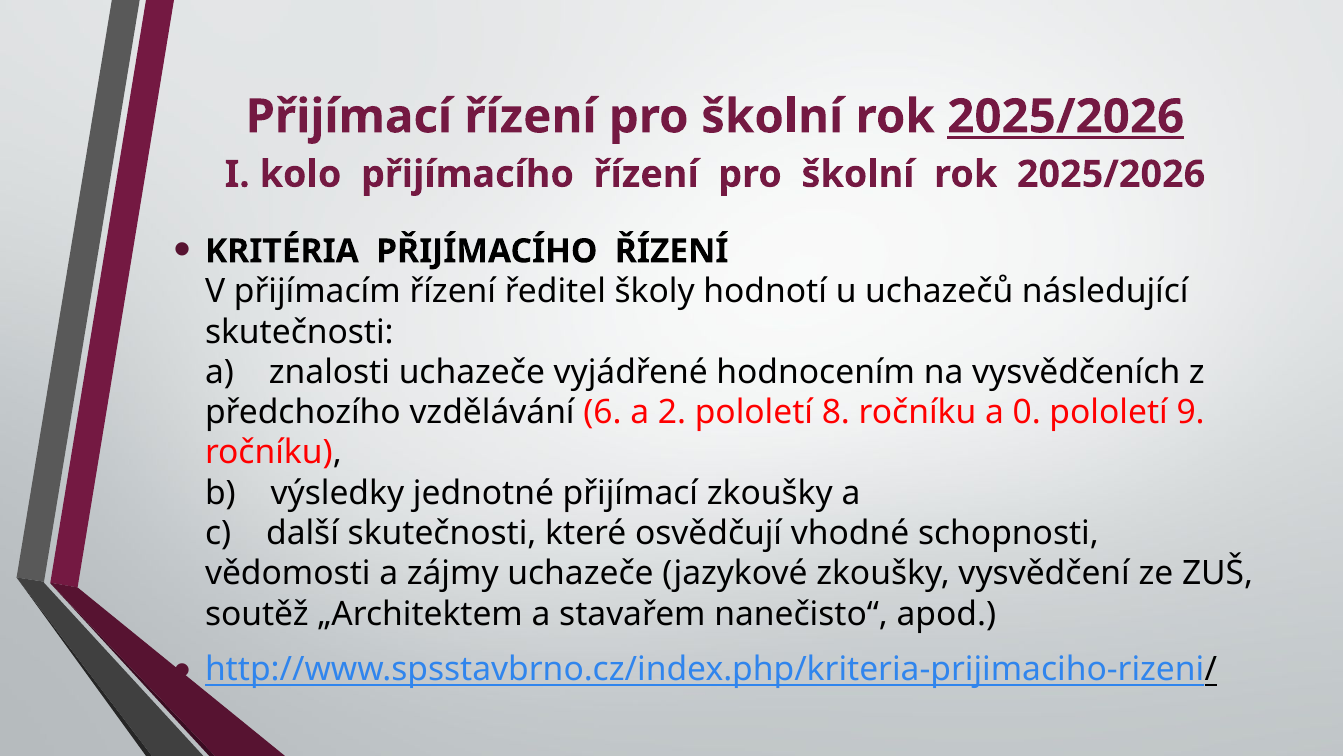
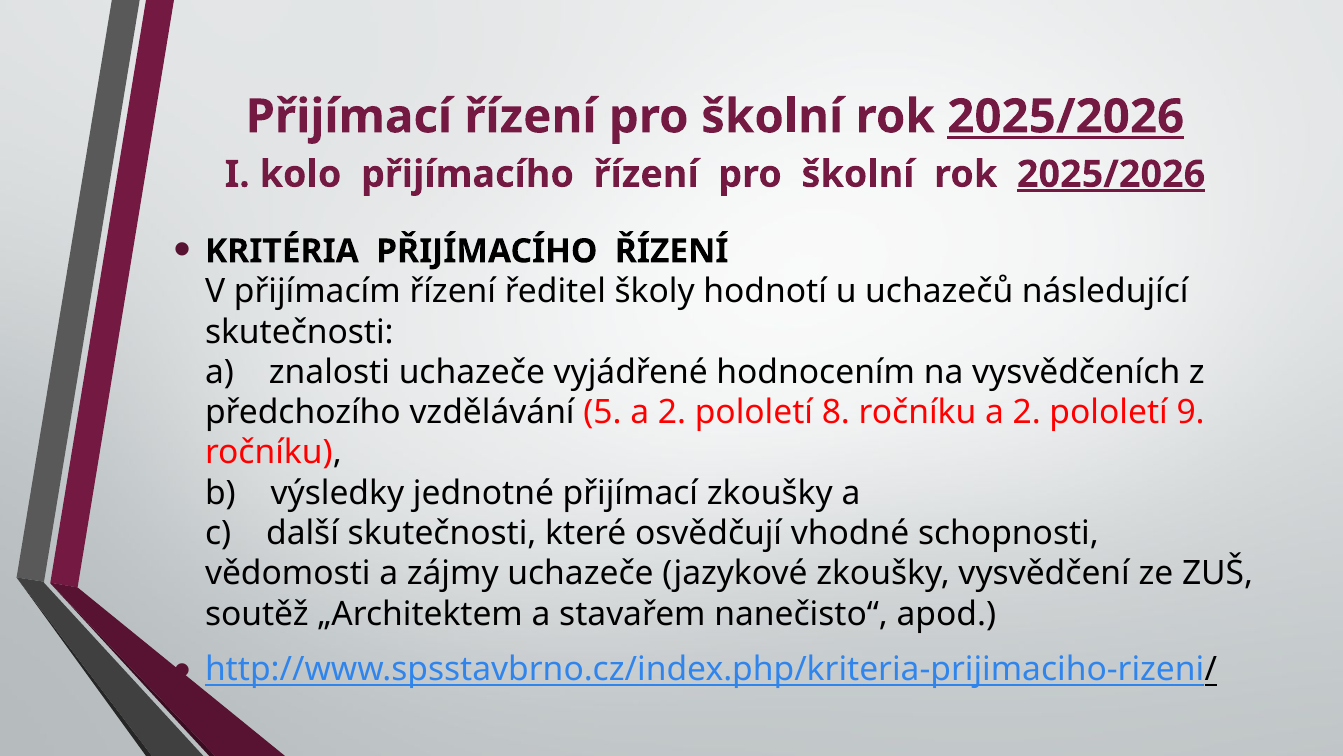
2025/2026 underline: none -> present (1111, 174)
6: 6 -> 5 (603, 412)
ročníku a 0: 0 -> 2 (1027, 412)
